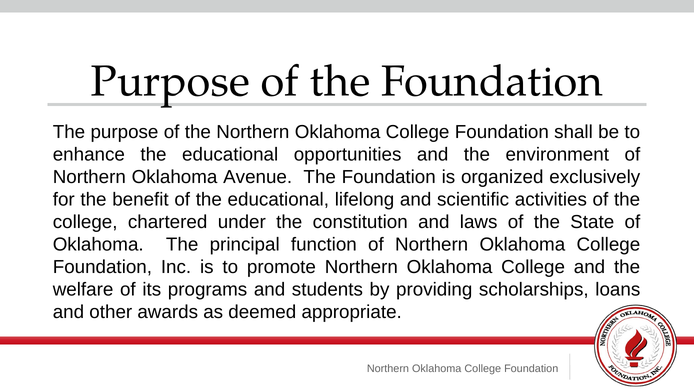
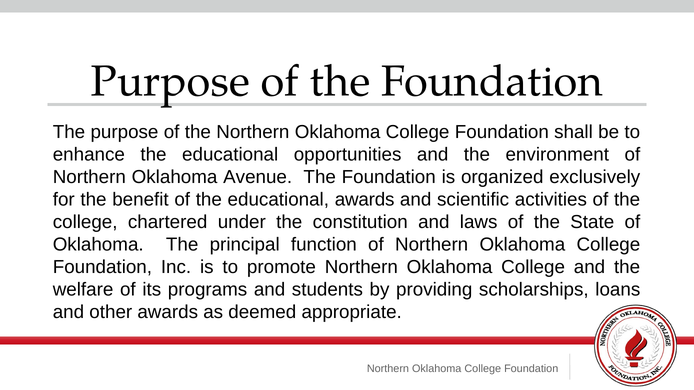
educational lifelong: lifelong -> awards (365, 200)
